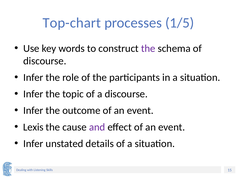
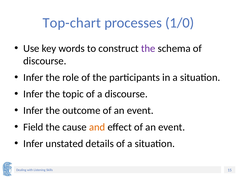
1/5: 1/5 -> 1/0 (180, 23)
Lexis: Lexis -> Field (33, 128)
and colour: purple -> orange (97, 128)
